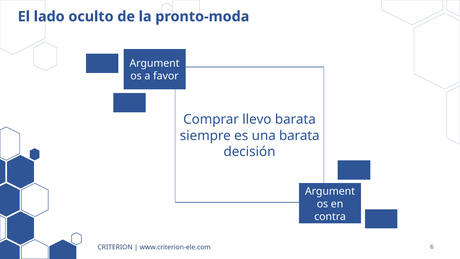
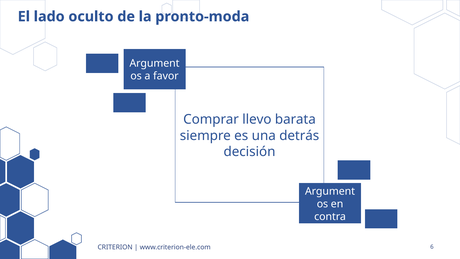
una barata: barata -> detrás (299, 135)
